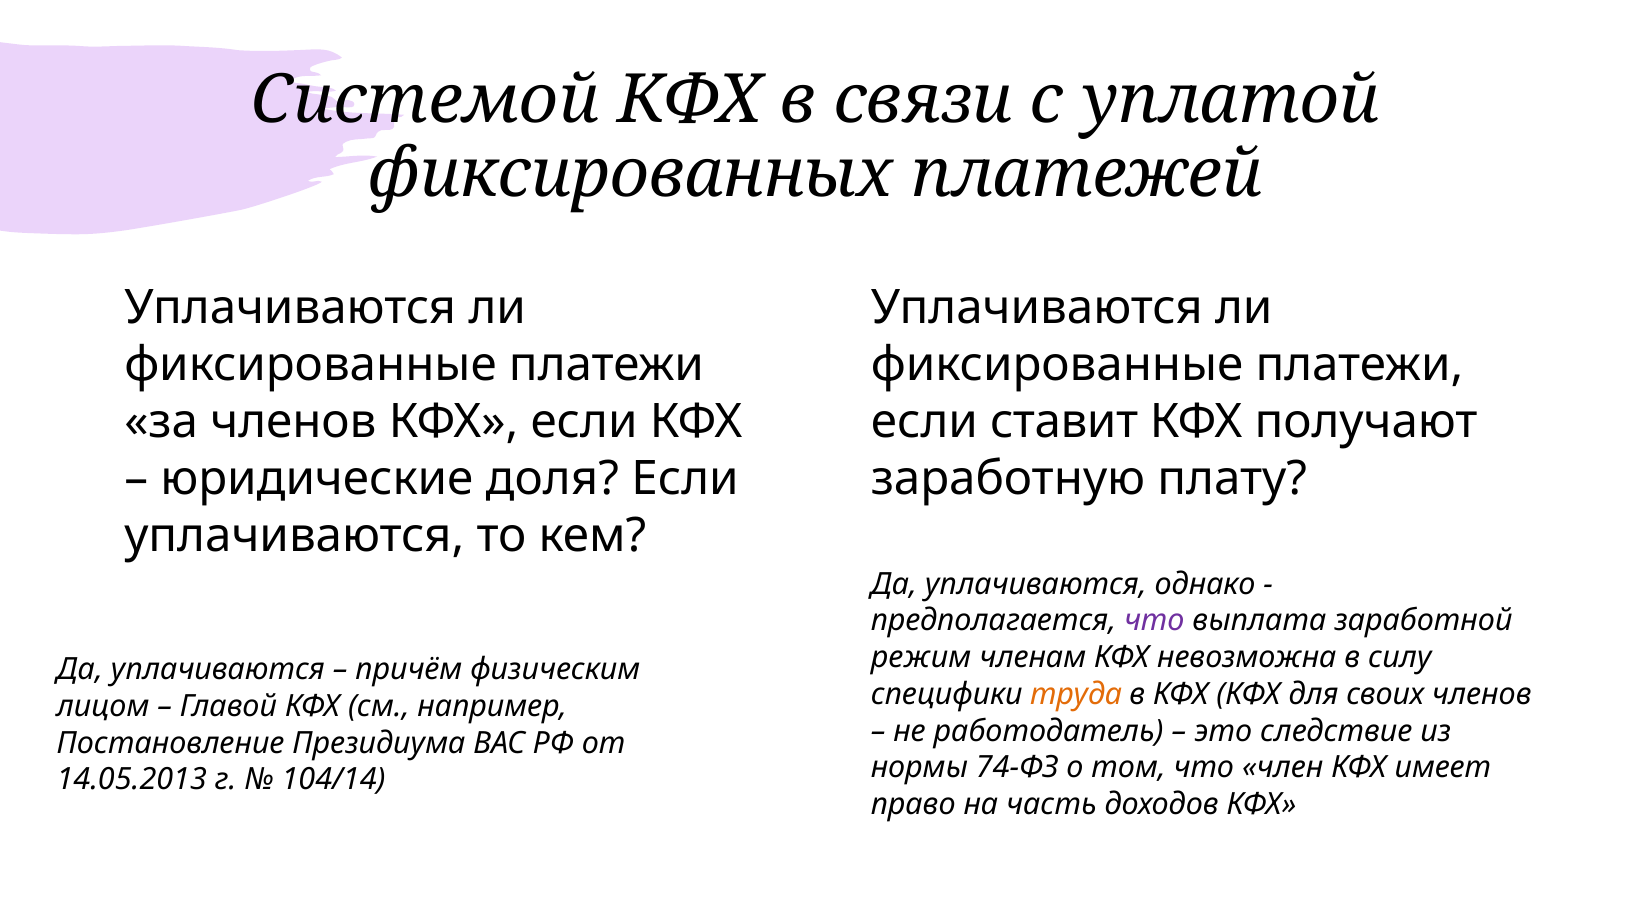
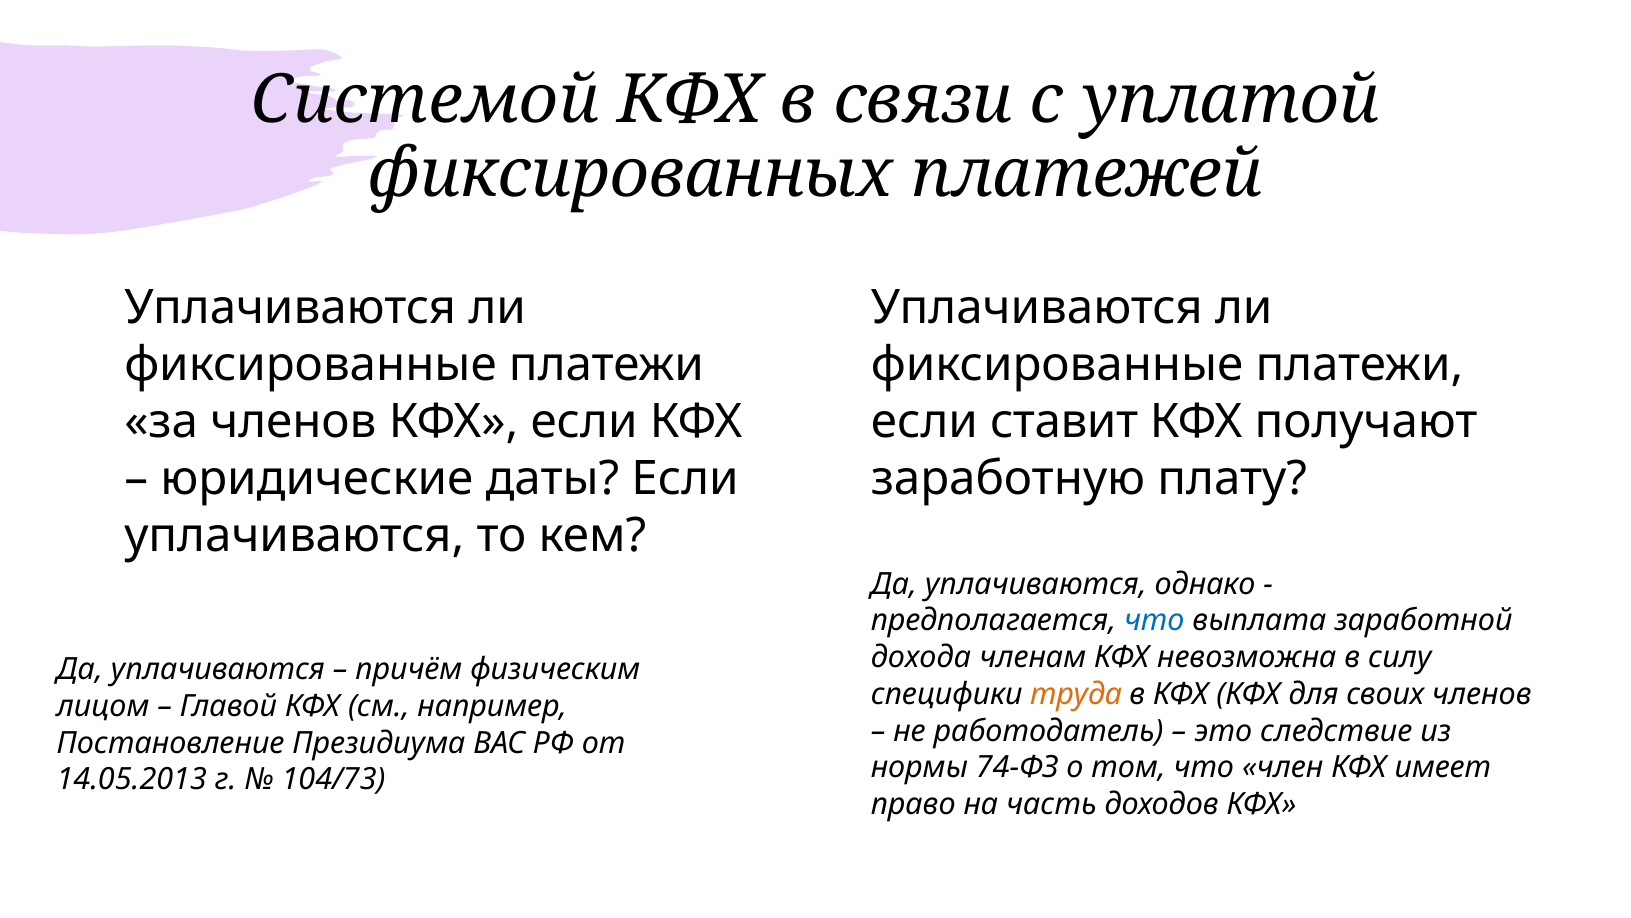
доля: доля -> даты (553, 478)
что colour: purple -> blue (1154, 620)
режим: режим -> дохода (921, 657)
104/14: 104/14 -> 104/73 (334, 779)
